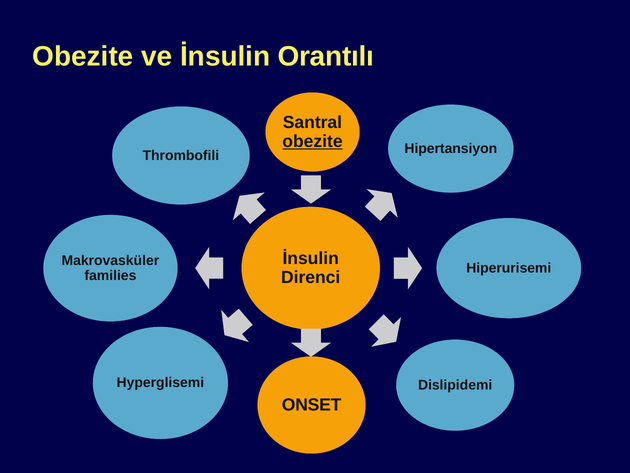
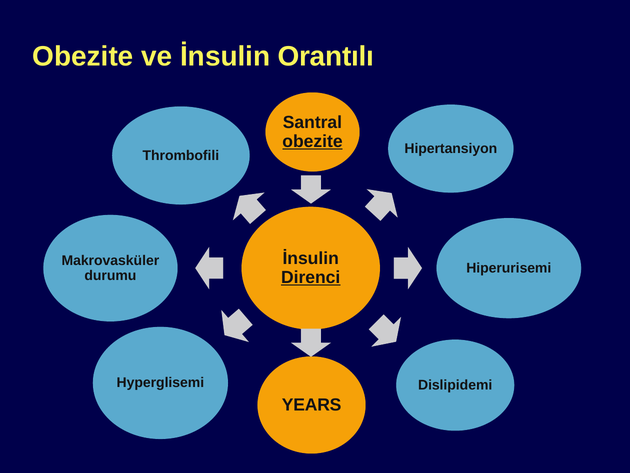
families: families -> durumu (110, 275)
Direnci underline: none -> present (311, 277)
ONSET: ONSET -> YEARS (312, 404)
